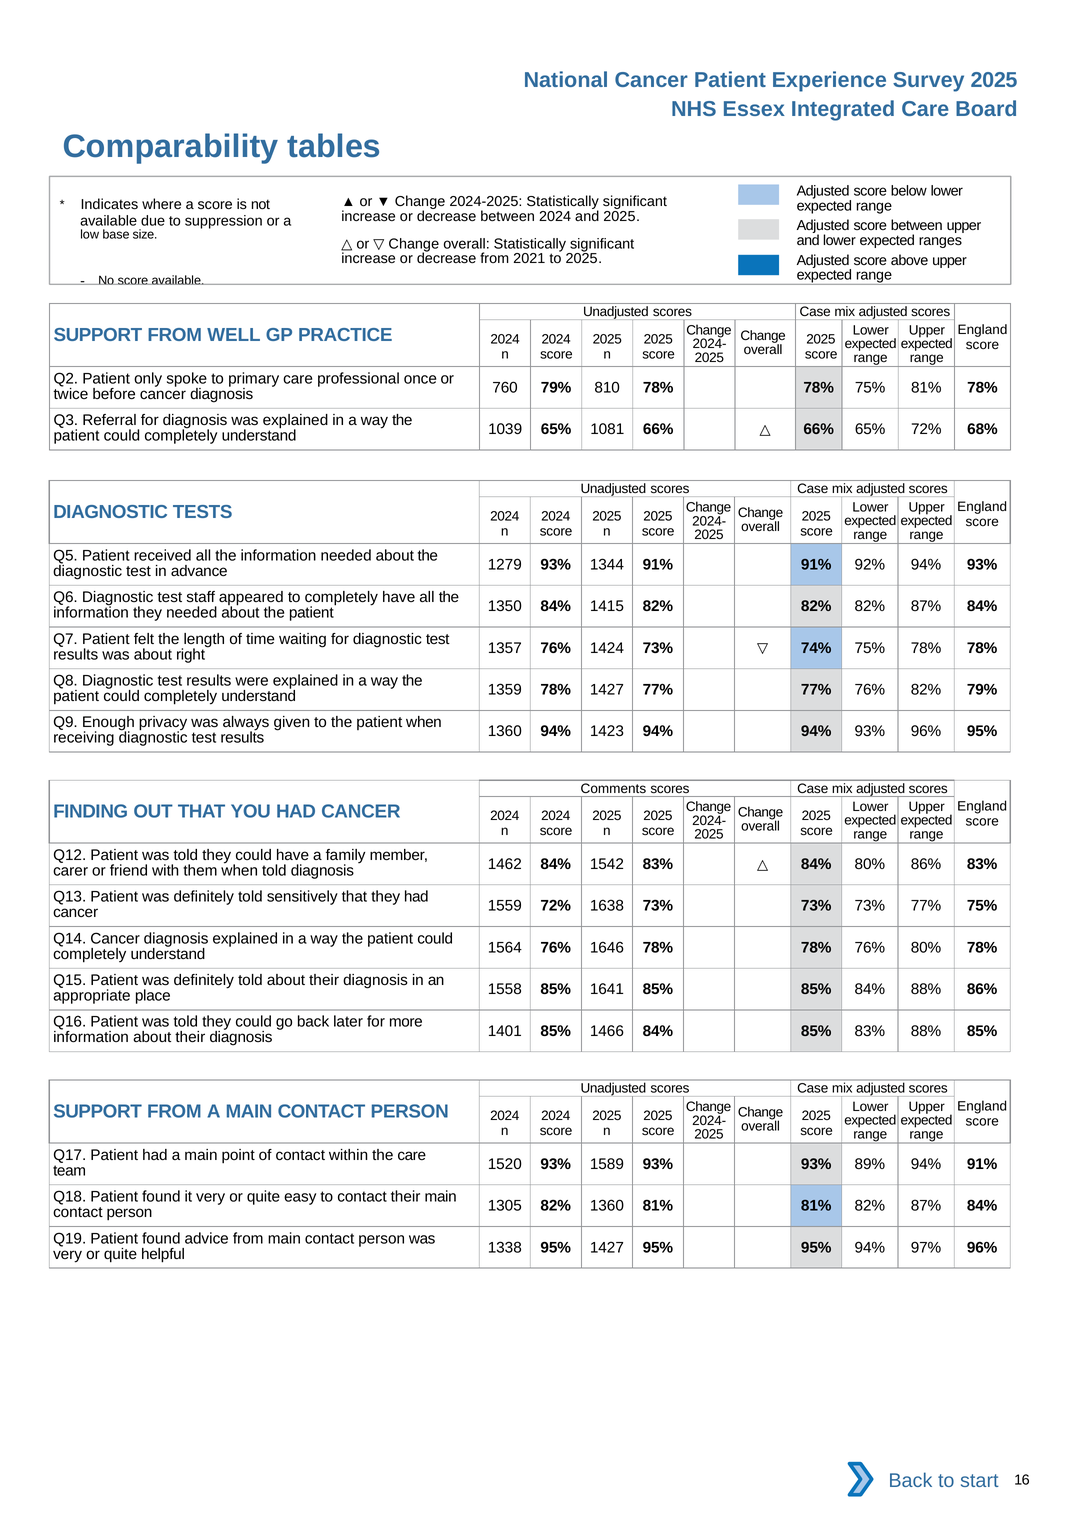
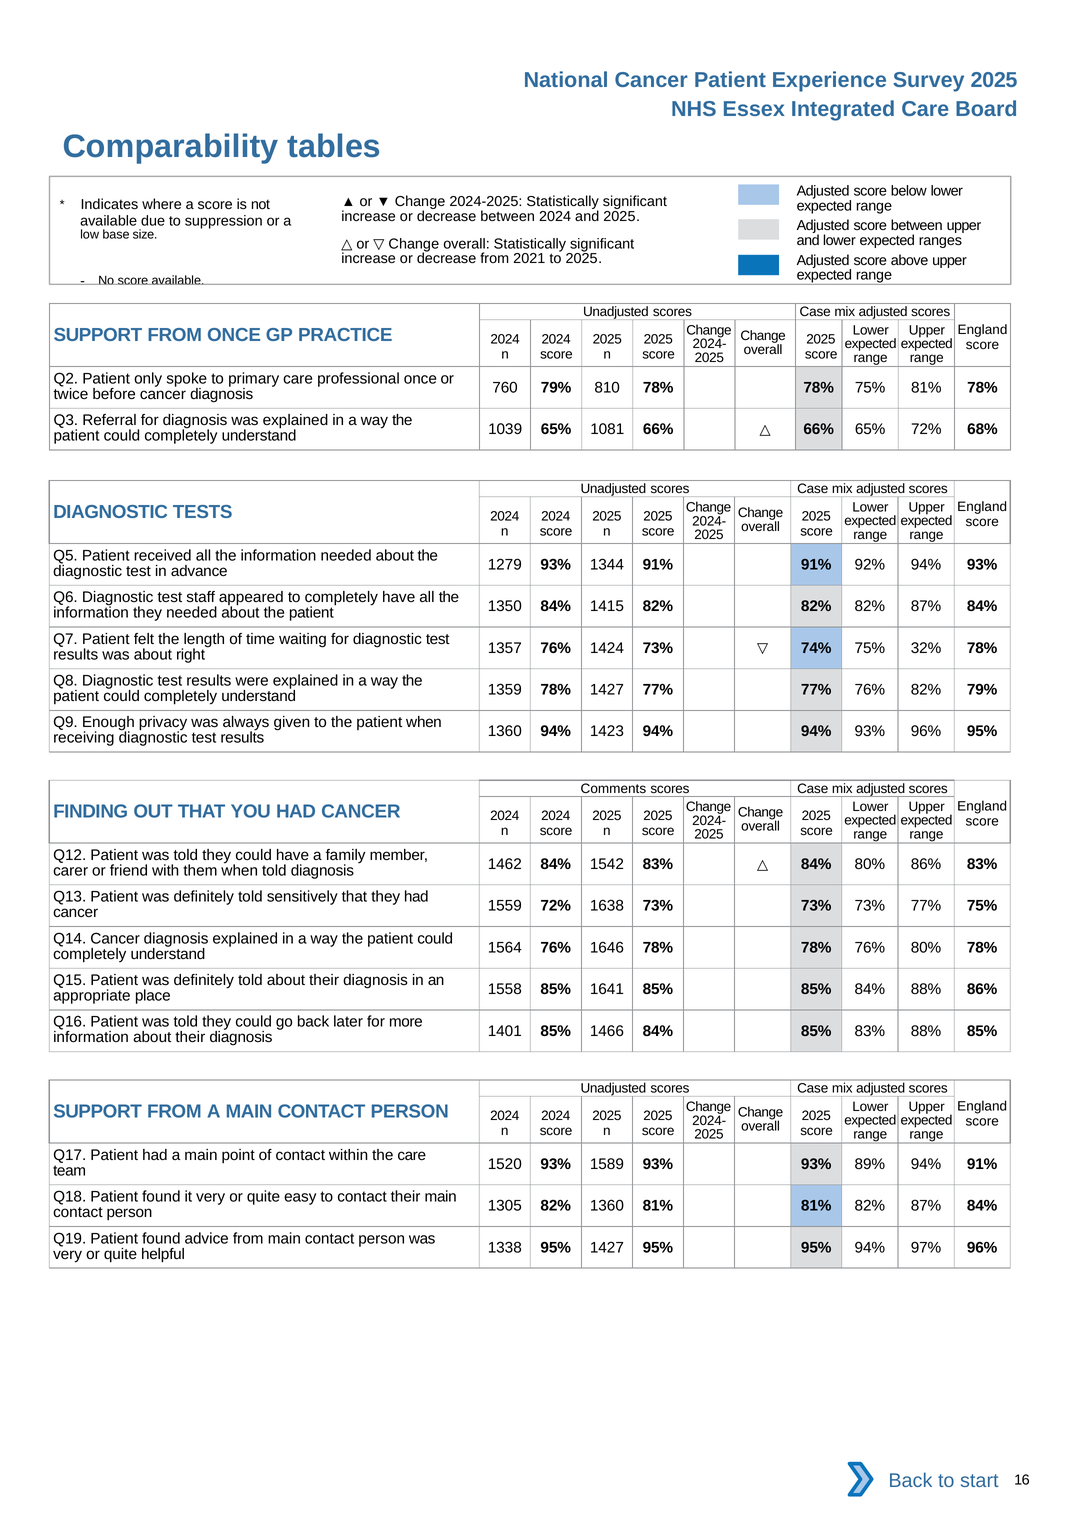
FROM WELL: WELL -> ONCE (234, 335)
75% 78%: 78% -> 32% (926, 648)
